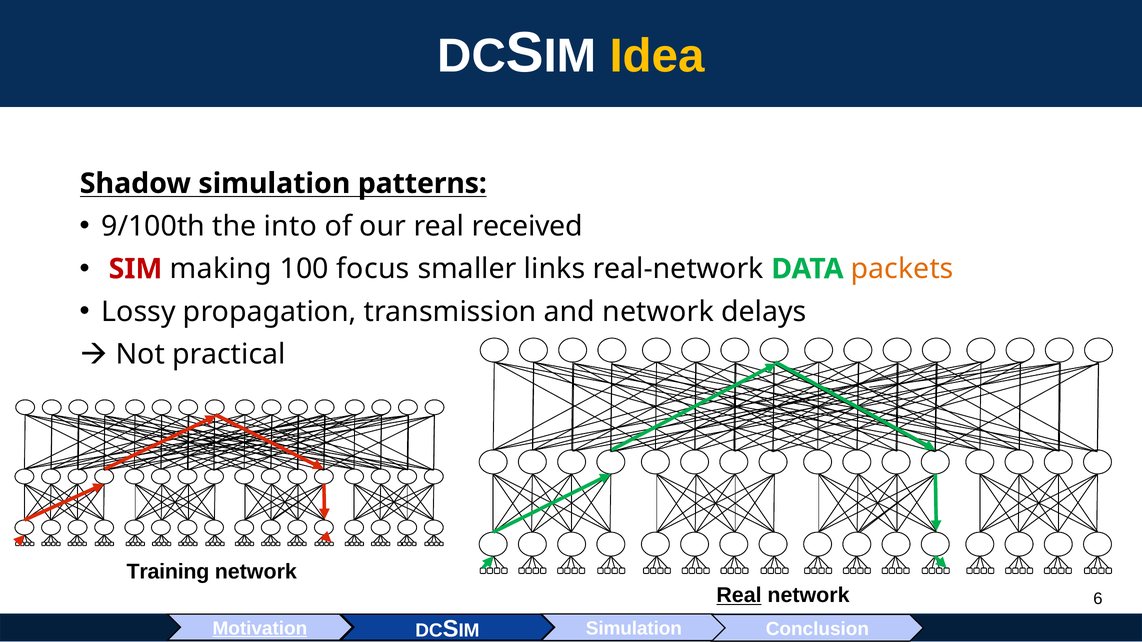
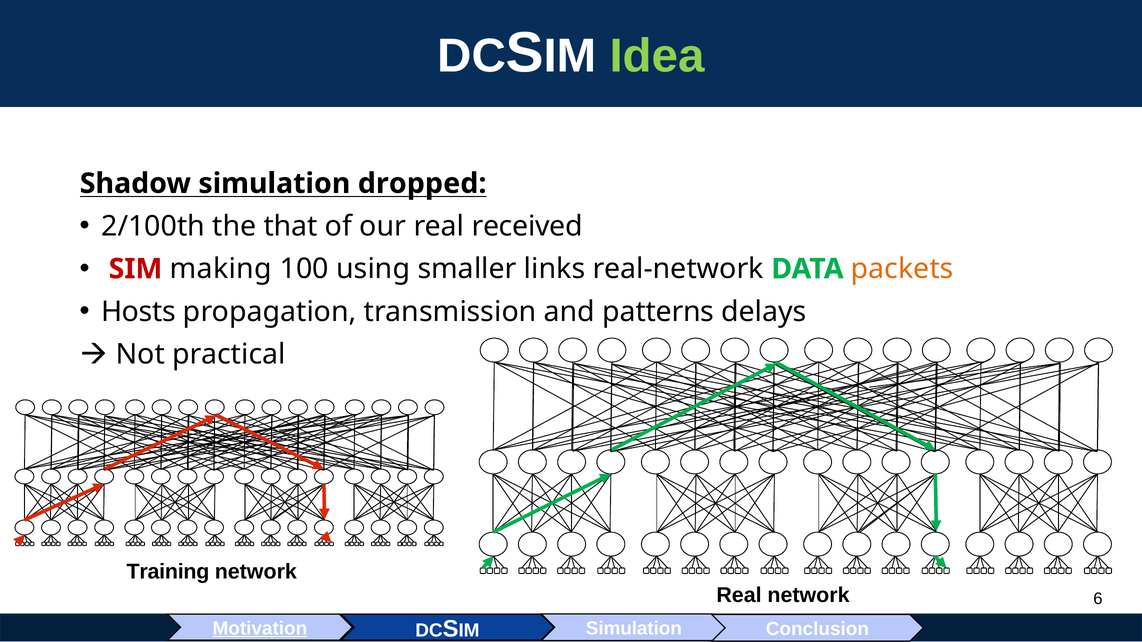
Idea colour: yellow -> light green (657, 56)
patterns: patterns -> dropped (422, 184)
9/100th: 9/100th -> 2/100th (153, 226)
into: into -> that (291, 226)
focus: focus -> using (373, 269)
Lossy: Lossy -> Hosts (139, 312)
and network: network -> patterns (658, 312)
Real underline: present -> none (739, 596)
